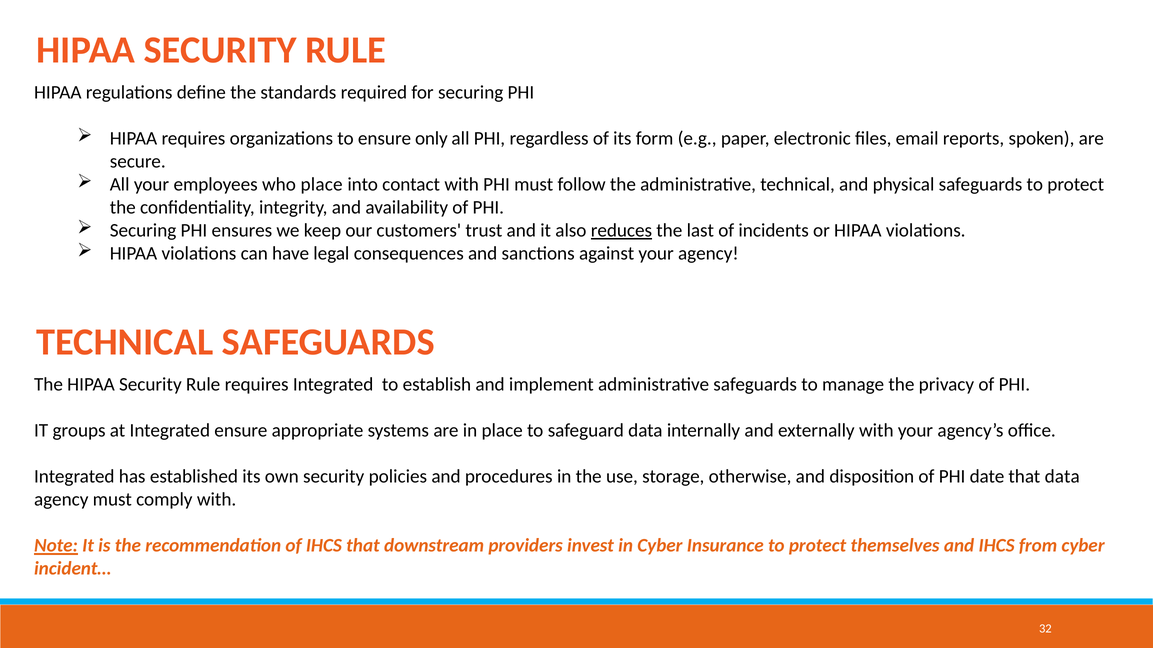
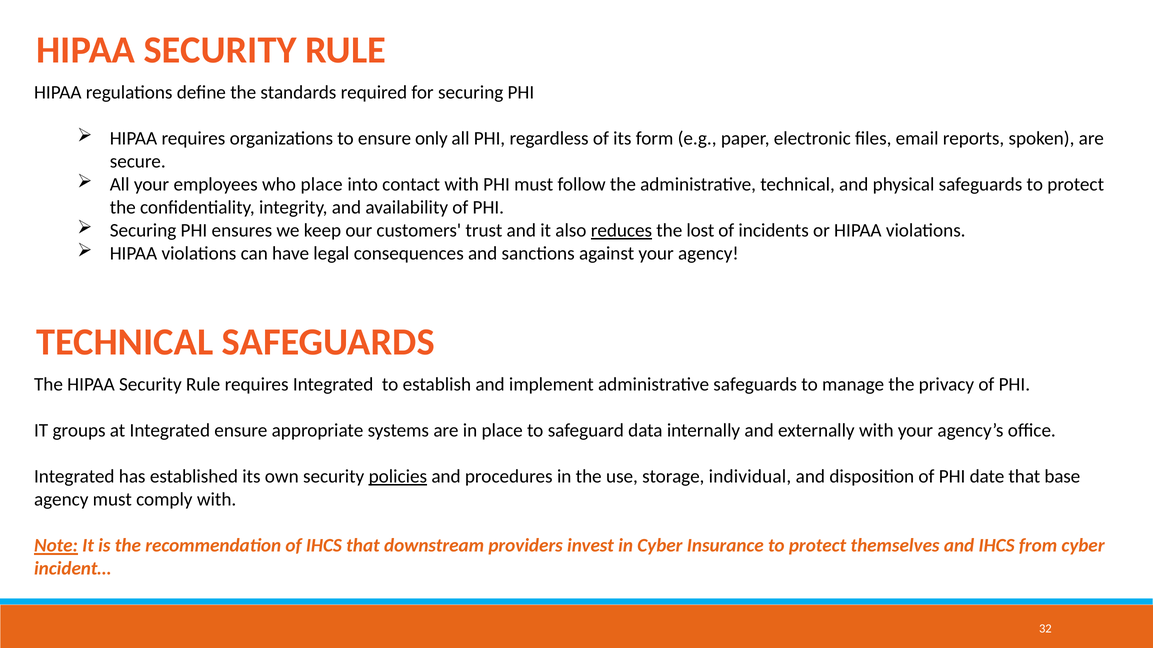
last: last -> lost (700, 231)
policies underline: none -> present (398, 477)
otherwise: otherwise -> individual (750, 477)
that data: data -> base (1062, 477)
